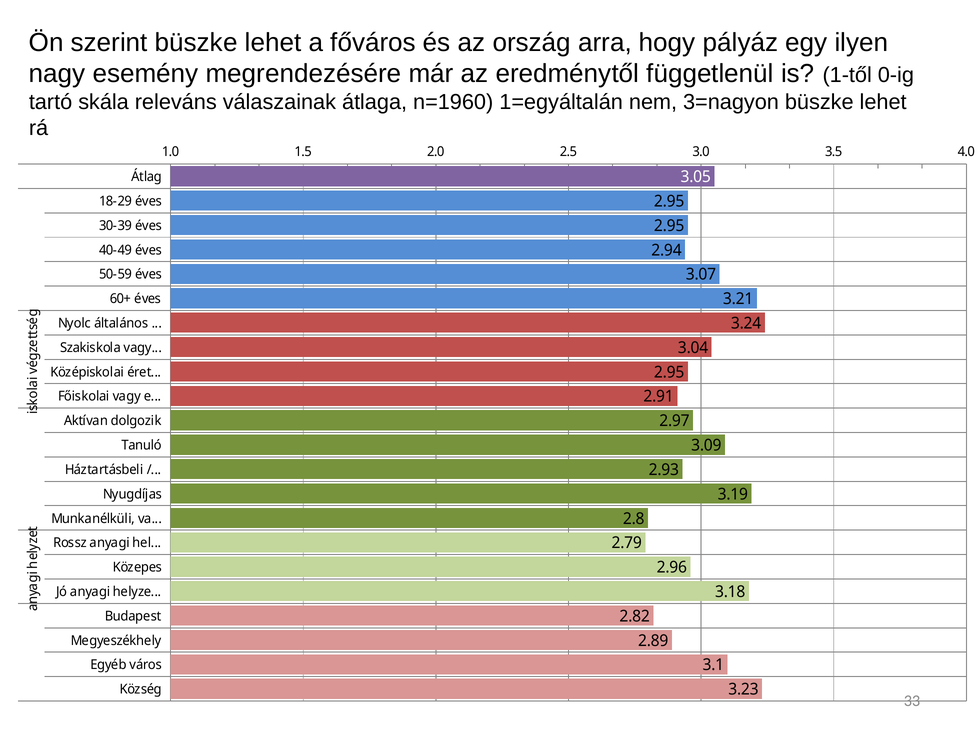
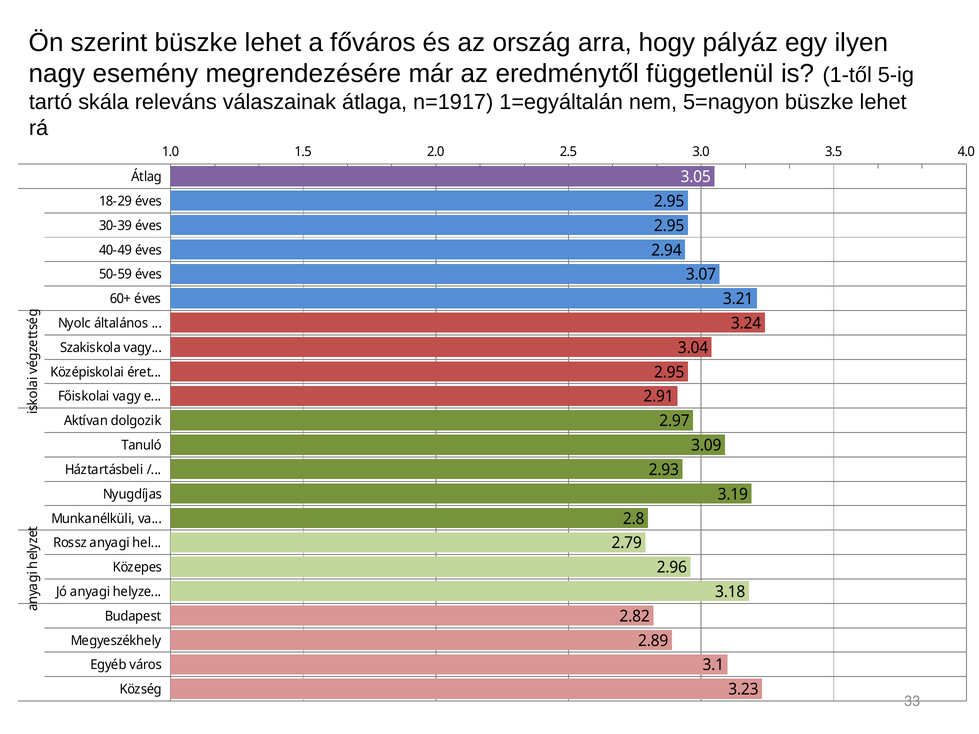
0-ig: 0-ig -> 5-ig (896, 75)
n=1960: n=1960 -> n=1917 (453, 102)
3=nagyon: 3=nagyon -> 5=nagyon (731, 102)
